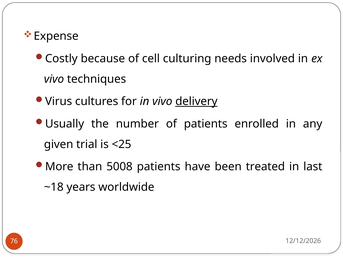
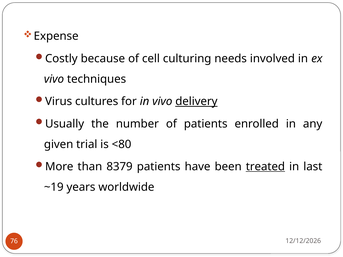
<25: <25 -> <80 (122, 144)
5008: 5008 -> 8379 (120, 167)
treated underline: none -> present (265, 167)
~18: ~18 -> ~19 (54, 187)
